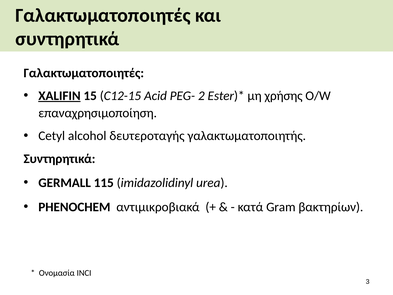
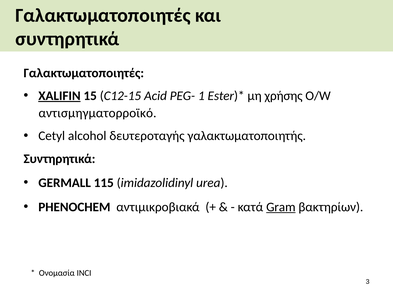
2: 2 -> 1 (201, 96)
επαναχρησιμοποίηση: επαναχρησιμοποίηση -> αντισμηγματορροϊκό (97, 113)
Gram underline: none -> present (281, 207)
